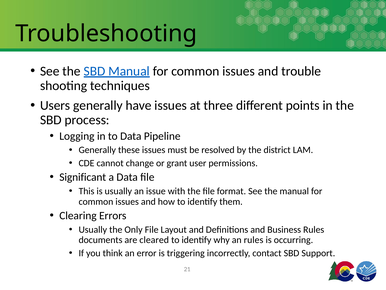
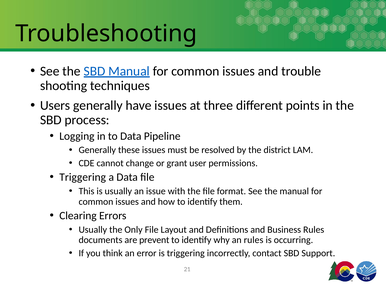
Significant: Significant -> Triggering (83, 177)
cleared: cleared -> prevent (154, 240)
